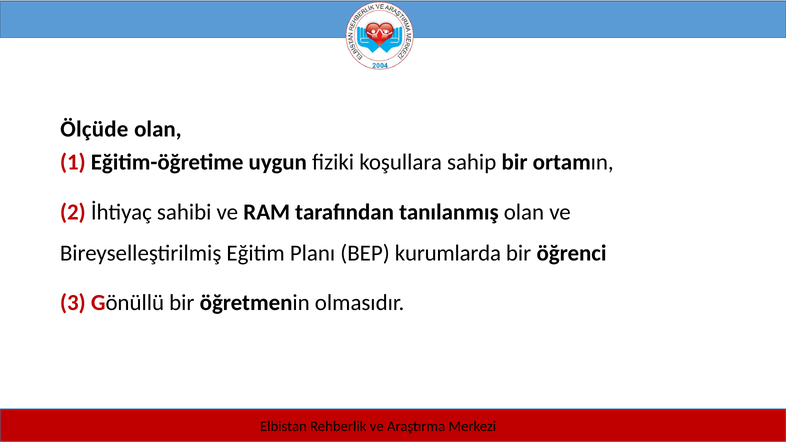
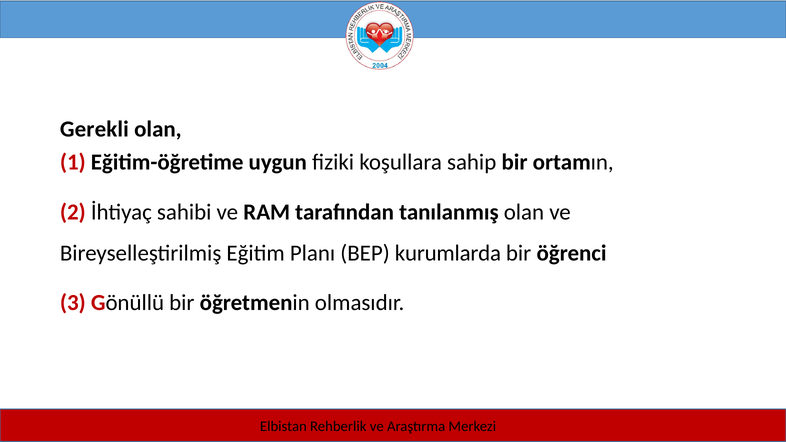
Ölçüde: Ölçüde -> Gerekli (94, 129)
